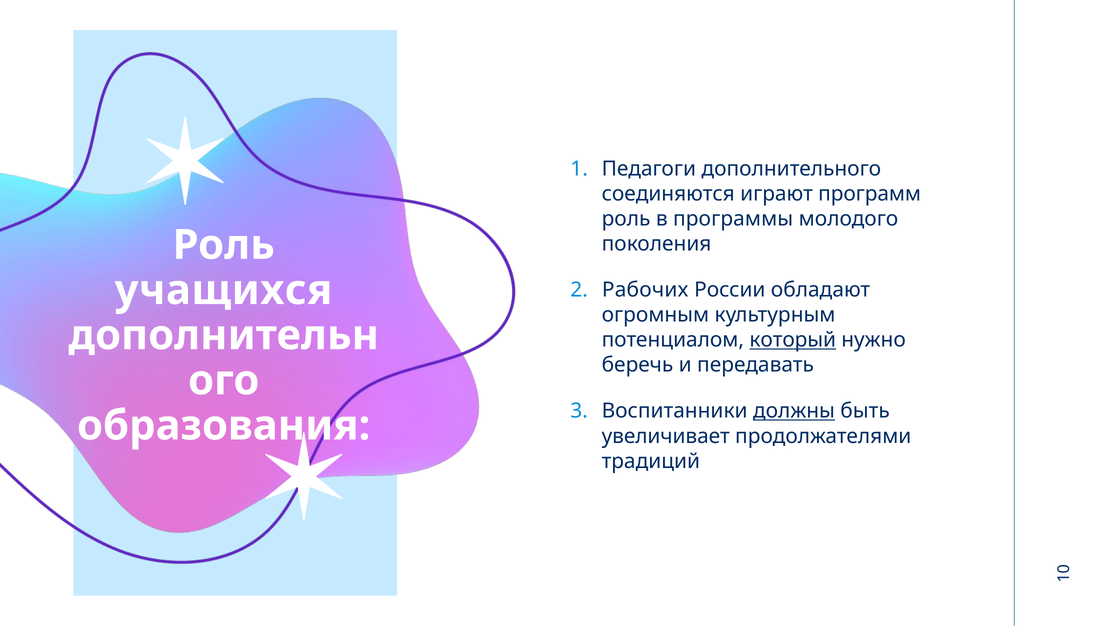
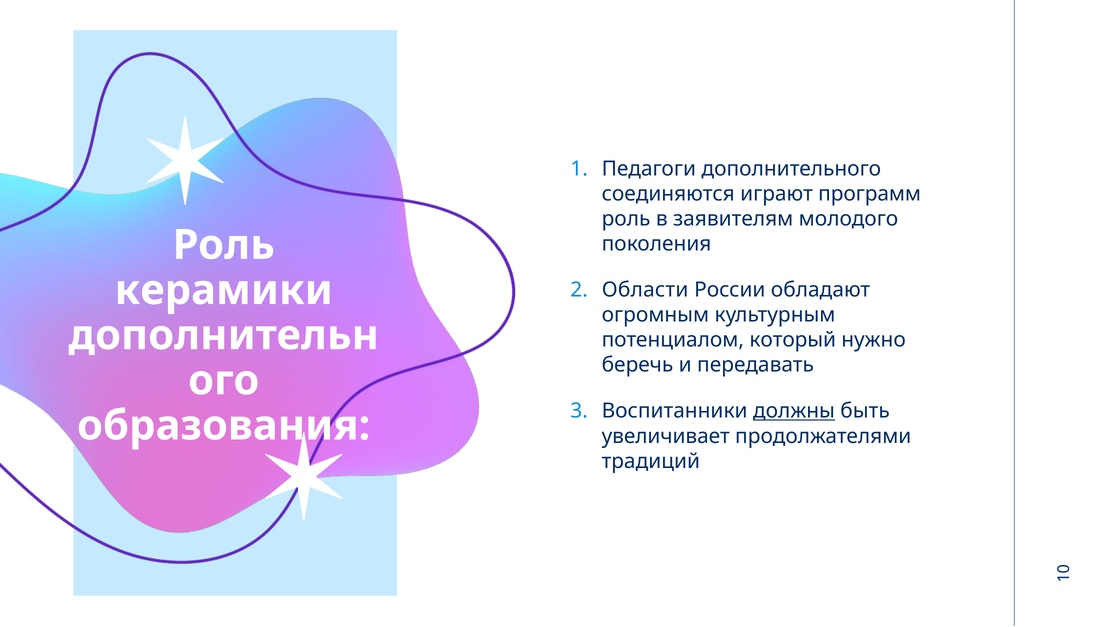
программы: программы -> заявителям (733, 219)
учащихся: учащихся -> керамики (224, 290)
Рабочих: Рабочих -> Области (645, 290)
который underline: present -> none (793, 340)
